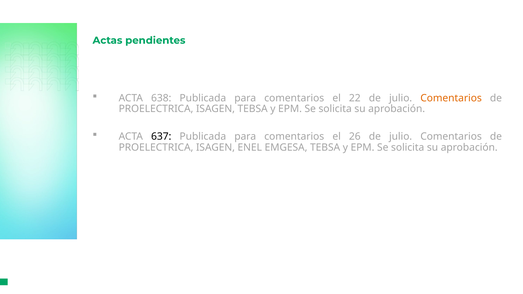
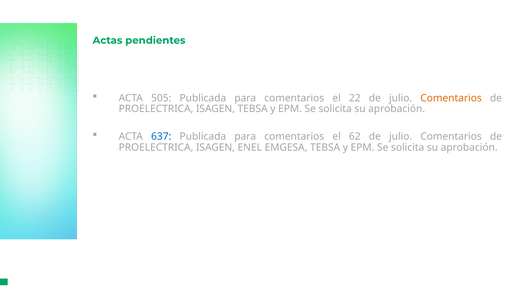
638: 638 -> 505 (161, 98)
637 colour: black -> blue (161, 136)
26: 26 -> 62 (355, 136)
